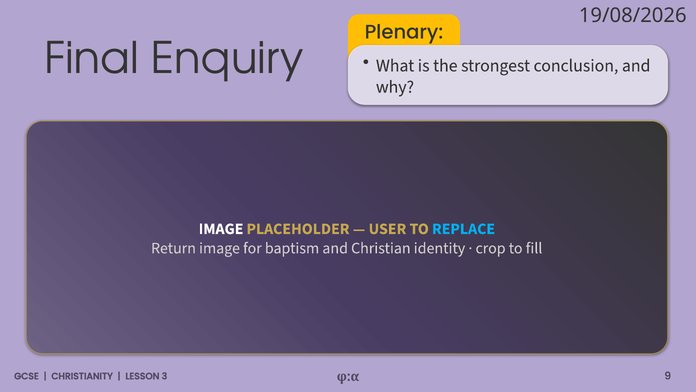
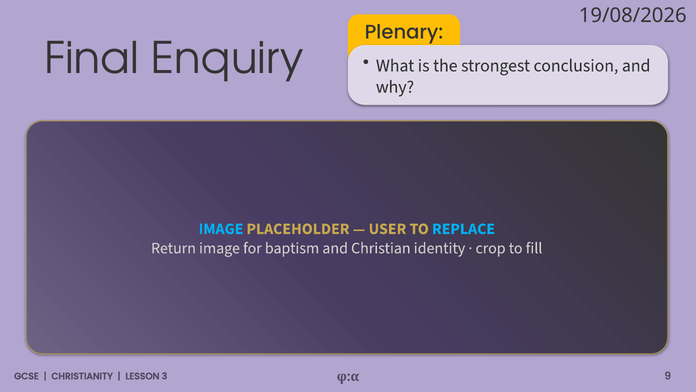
IMAGE colour: white -> light blue (221, 229)
